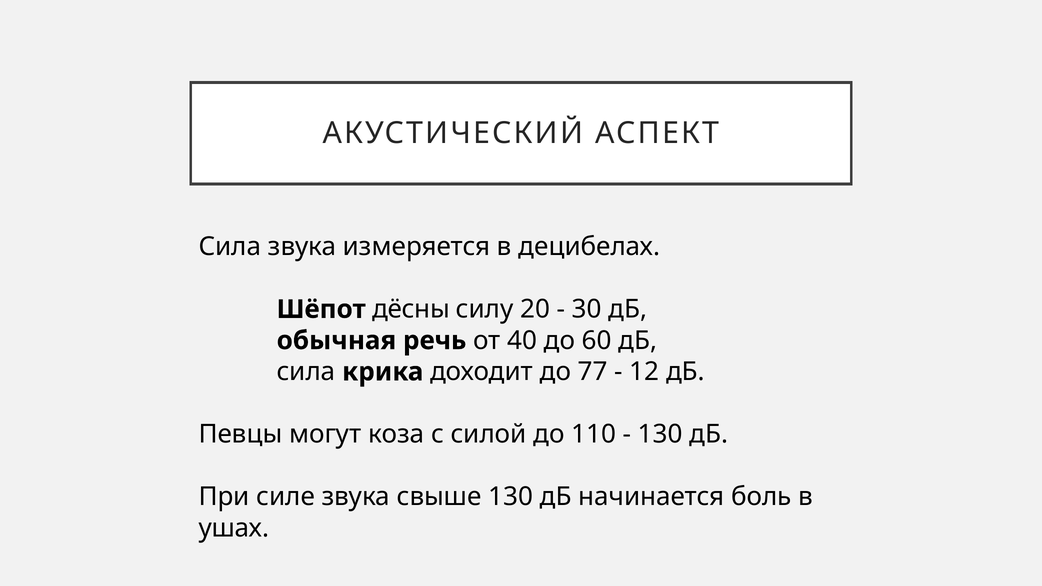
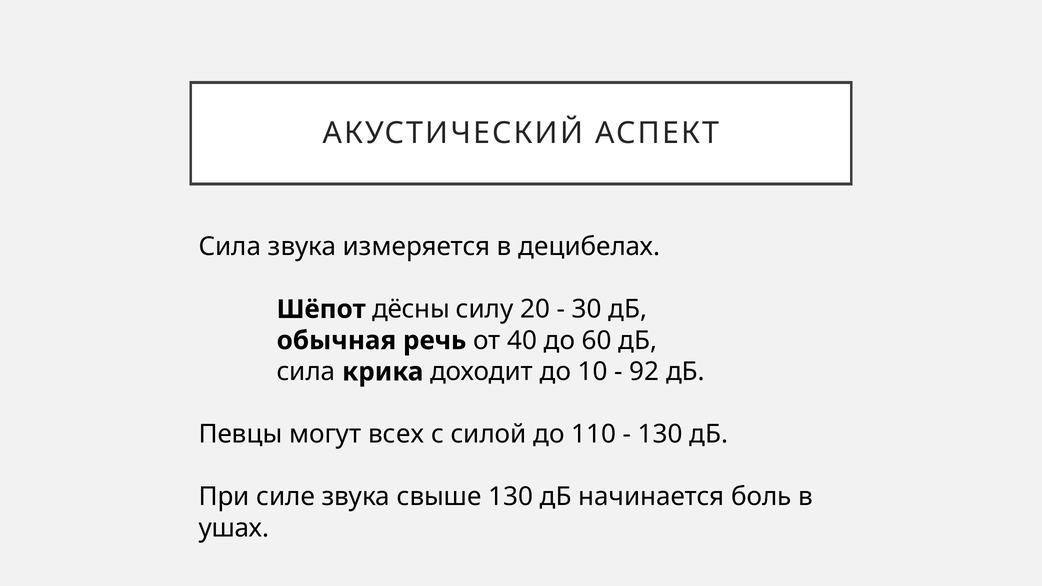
77: 77 -> 10 (593, 372)
12: 12 -> 92 (644, 372)
коза: коза -> всех (396, 434)
